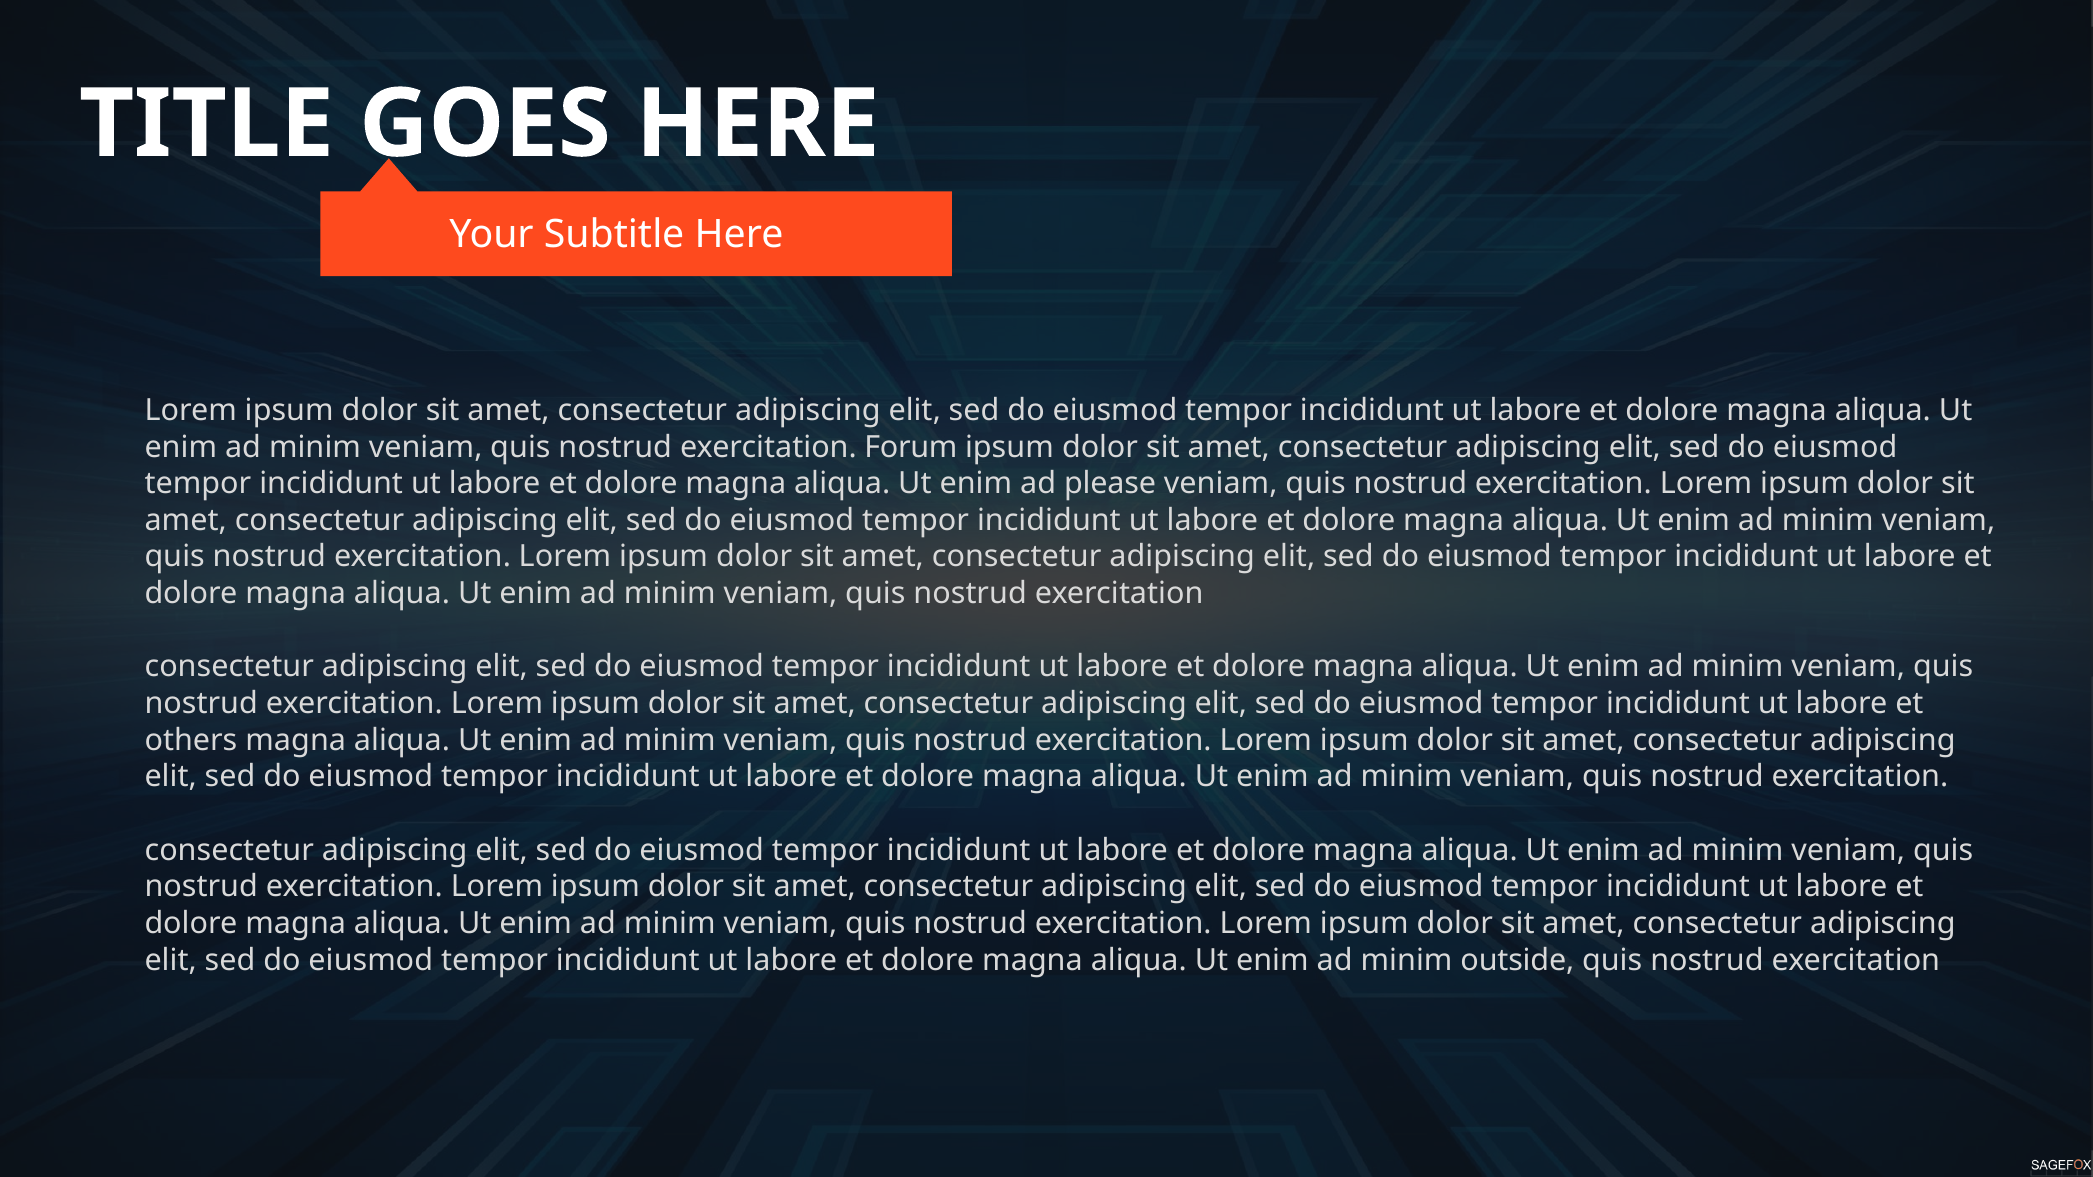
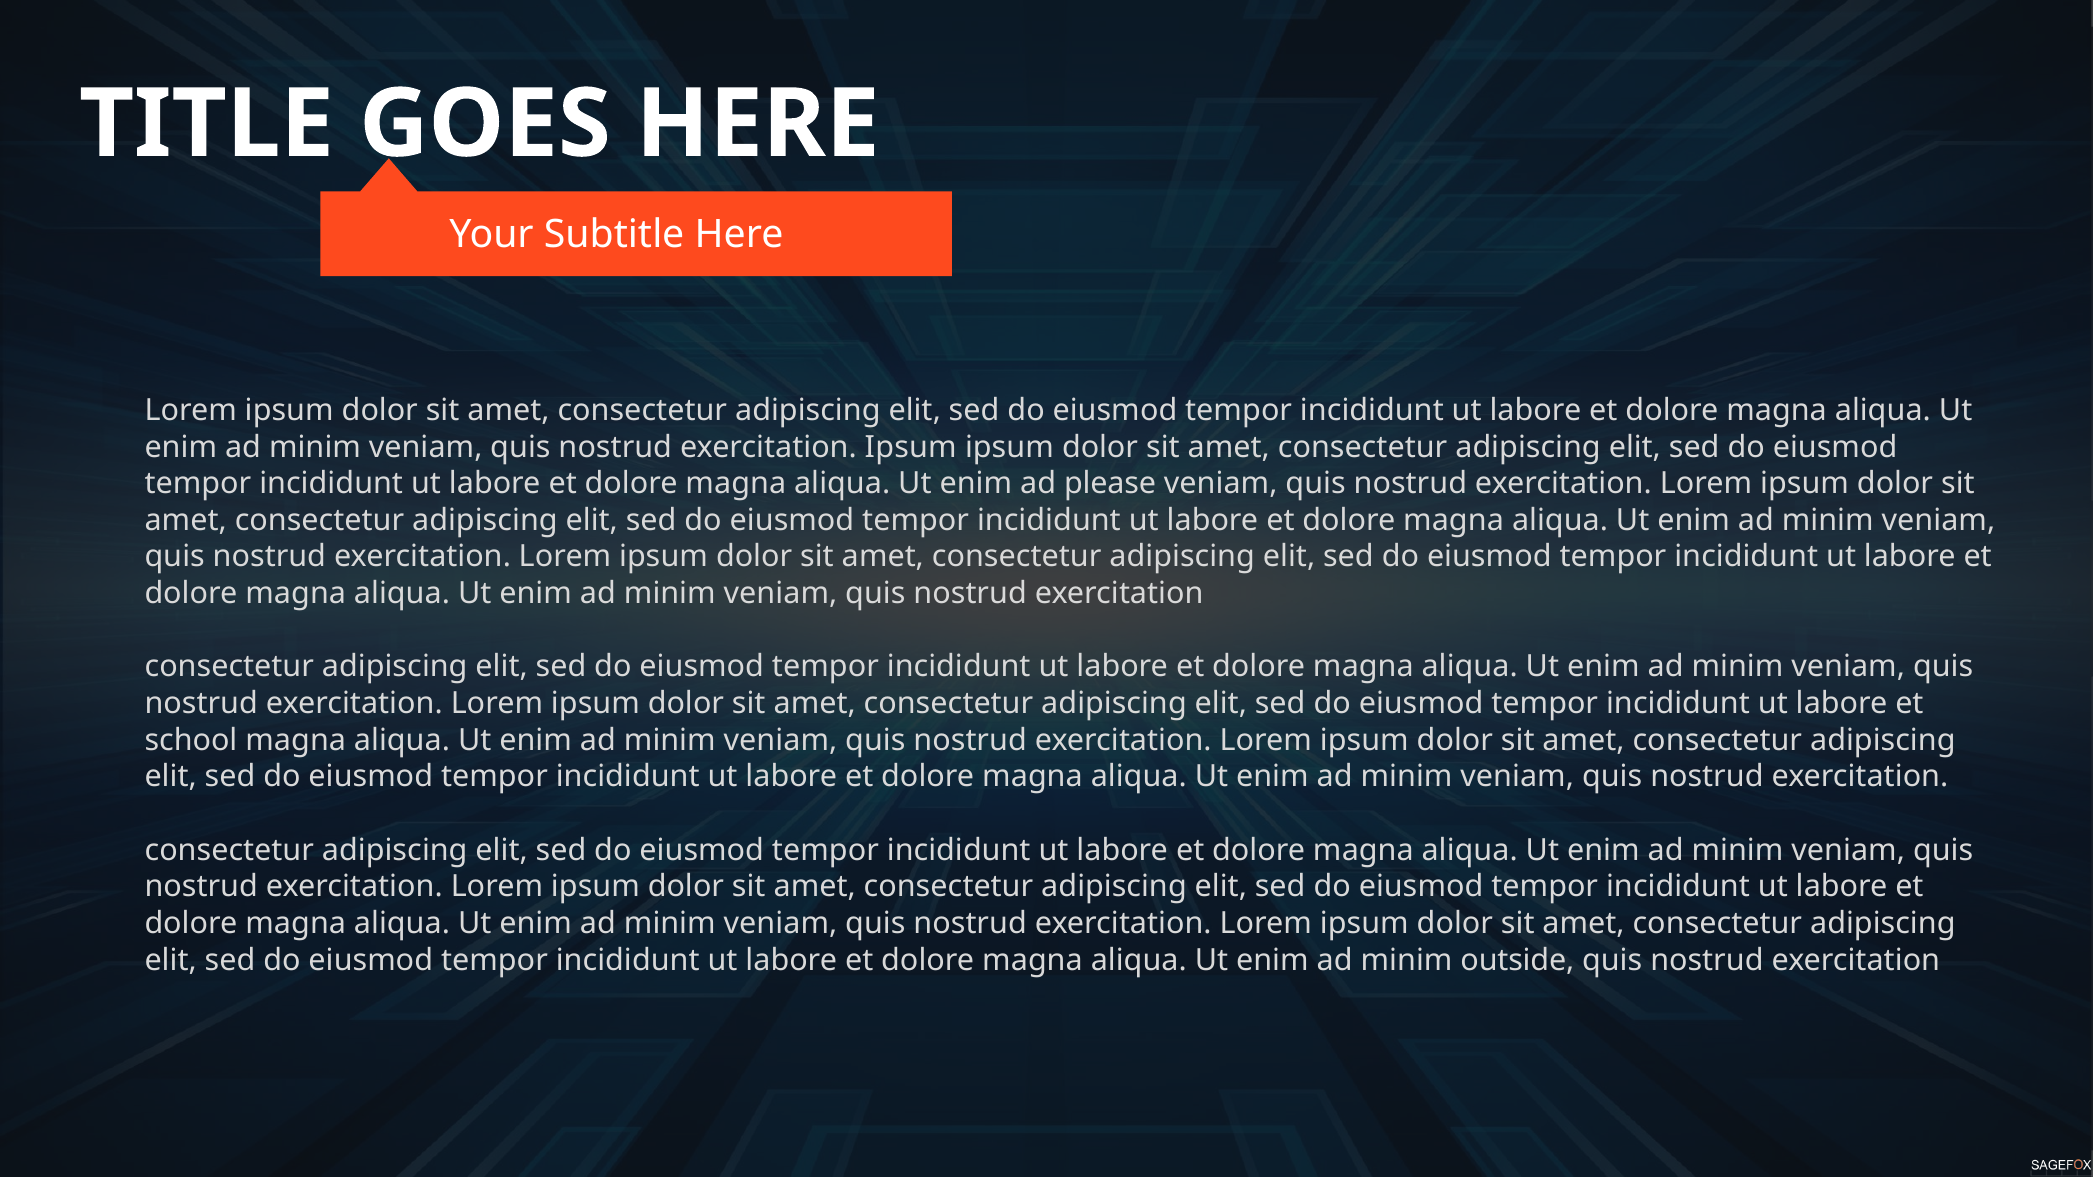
exercitation Forum: Forum -> Ipsum (911, 447)
others: others -> school (191, 740)
